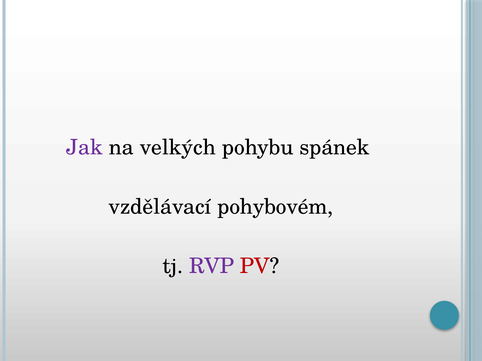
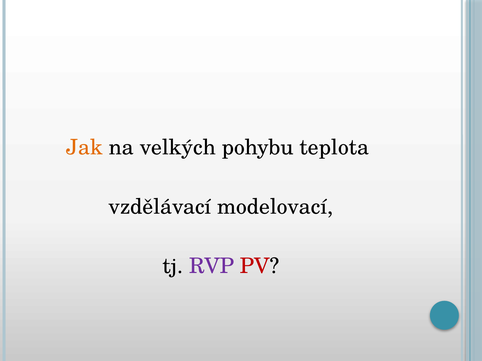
Jak colour: purple -> orange (85, 148)
spánek: spánek -> teplota (334, 148)
pohybovém: pohybovém -> modelovací (275, 207)
